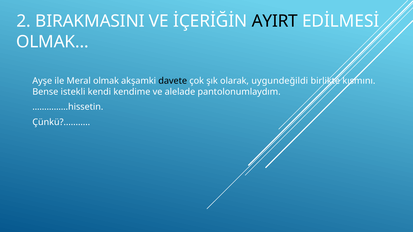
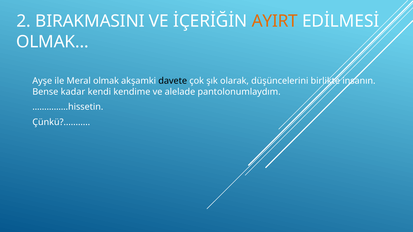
AYIRT colour: black -> orange (275, 21)
uygundeğildi: uygundeğildi -> düşüncelerini (280, 81)
kısmını: kısmını -> insanın (359, 81)
istekli: istekli -> kadar (73, 92)
